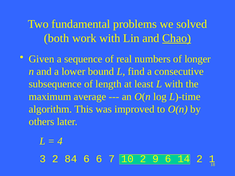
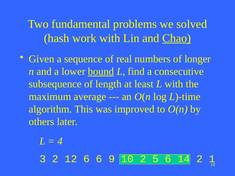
both: both -> hash (57, 38)
bound underline: none -> present (101, 72)
84: 84 -> 12 (71, 159)
7: 7 -> 9 (112, 159)
9: 9 -> 5 (156, 159)
